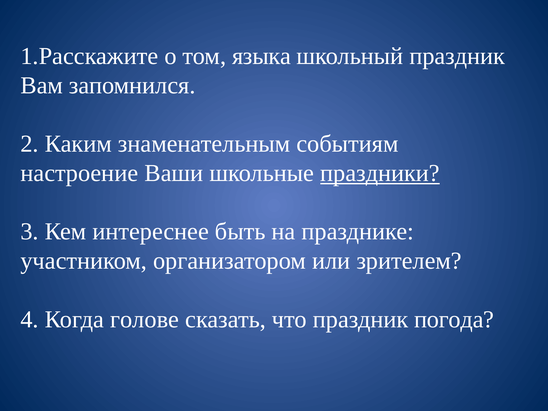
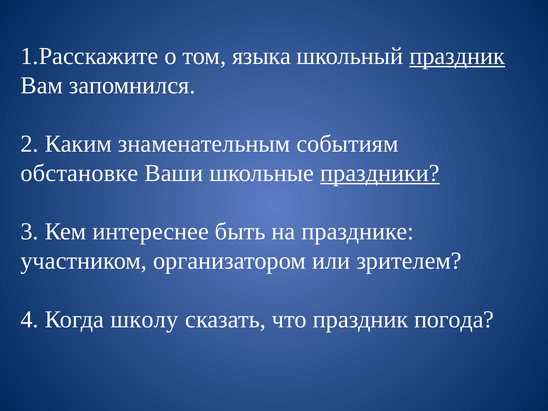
праздник underline: none -> present (457, 56)
настроение: настроение -> обстановке (79, 173)
голове: голове -> школу (144, 319)
